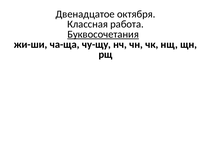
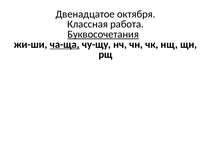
ча-ща underline: none -> present (65, 44)
